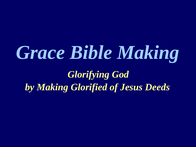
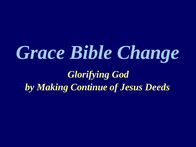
Bible Making: Making -> Change (148, 53)
Glorified: Glorified -> Continue (89, 87)
